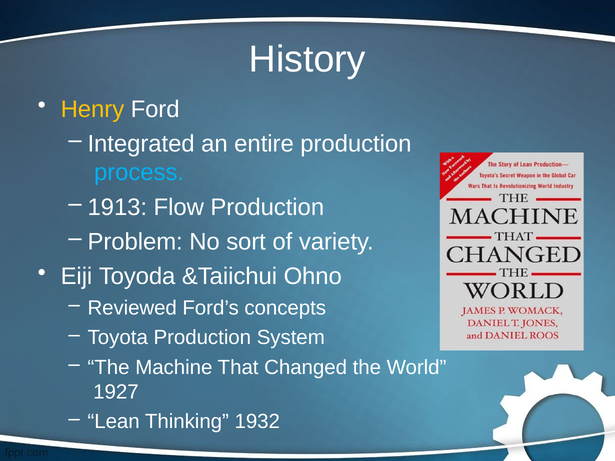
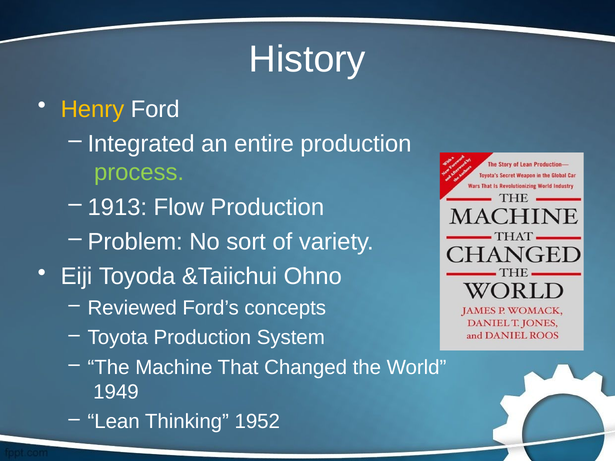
process colour: light blue -> light green (139, 173)
1927: 1927 -> 1949 (116, 392)
1932: 1932 -> 1952 (257, 422)
